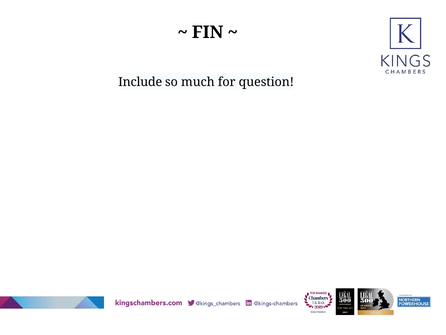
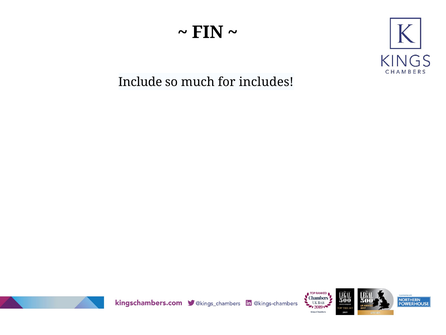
question: question -> includes (266, 82)
